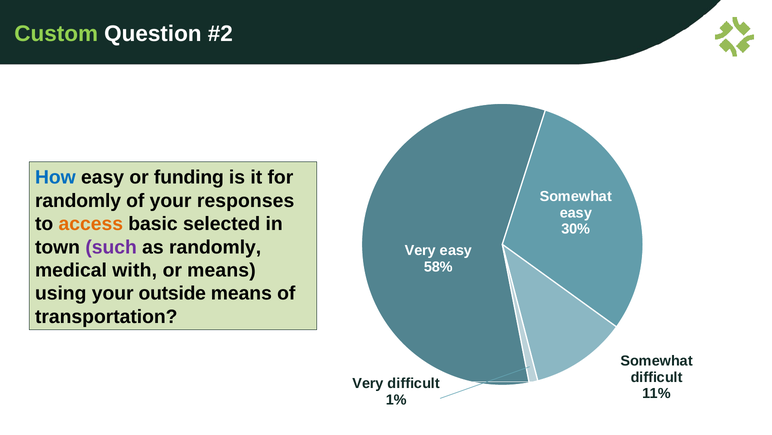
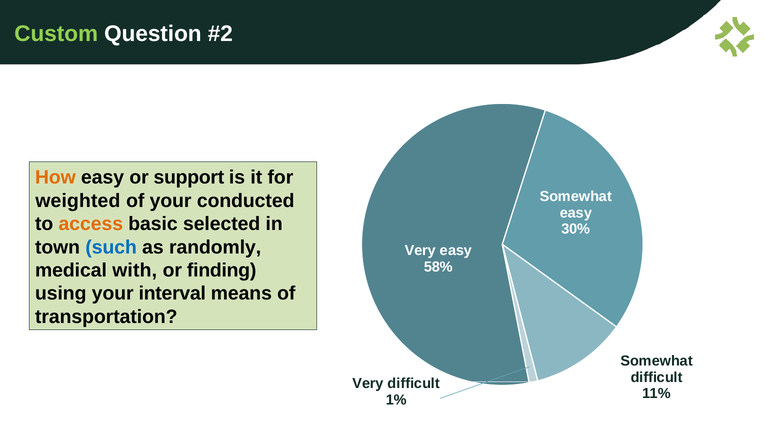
How colour: blue -> orange (55, 177)
funding: funding -> support (189, 177)
randomly: randomly -> weighted (78, 200)
responses: responses -> conducted (246, 200)
such colour: purple -> blue (111, 247)
or means: means -> finding (222, 270)
outside: outside -> interval (172, 293)
